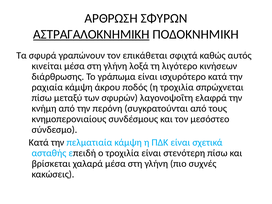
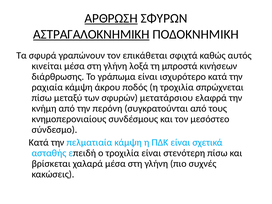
ΑΡΘΡΩΣΗ underline: none -> present (111, 18)
λιγότερο: λιγότερο -> μπροστά (180, 66)
λαγονοψοΐτη: λαγονοψοΐτη -> μετατάρσιου (166, 98)
